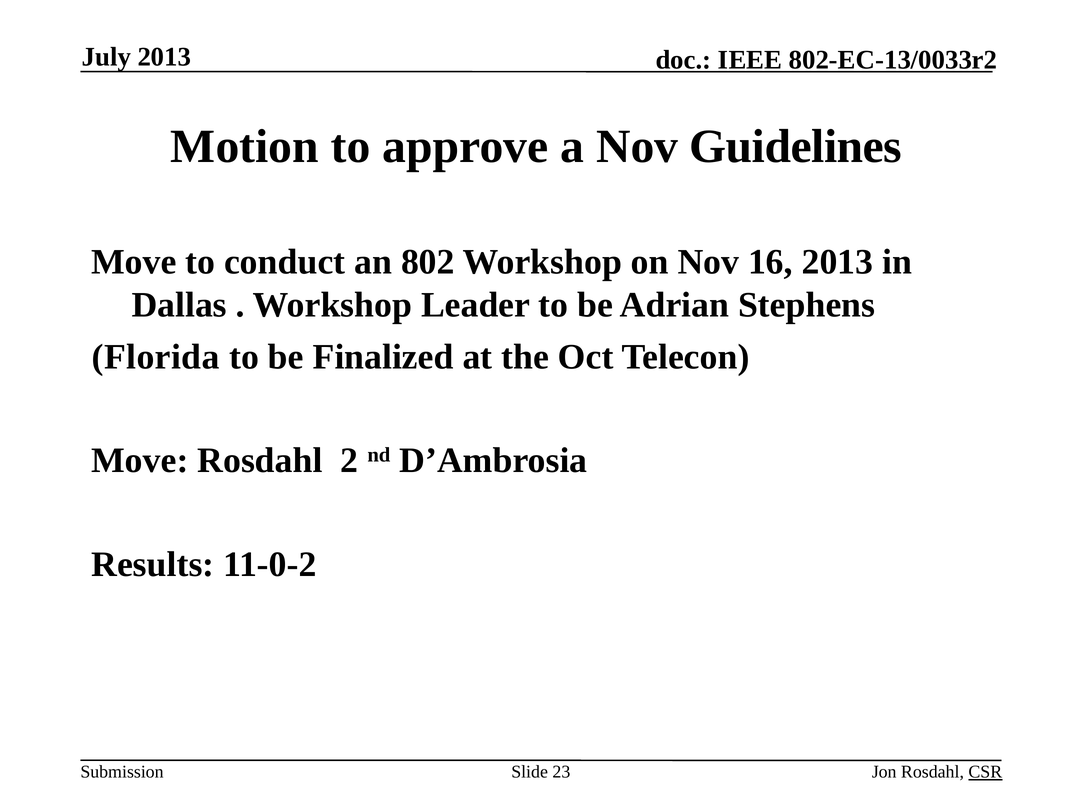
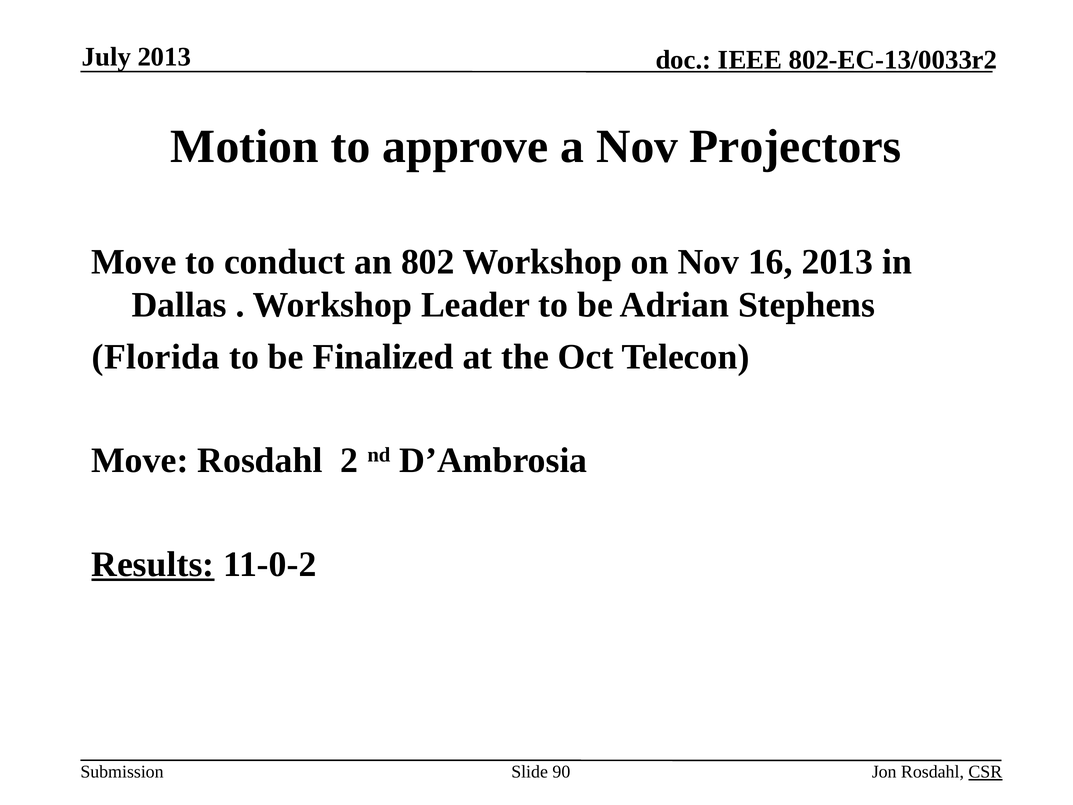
Guidelines: Guidelines -> Projectors (795, 146)
Results underline: none -> present (153, 564)
23: 23 -> 90 (561, 772)
